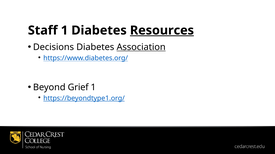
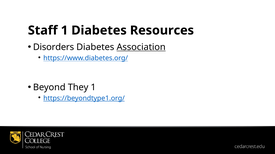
Resources underline: present -> none (162, 31)
Decisions: Decisions -> Disorders (54, 47)
Grief: Grief -> They (78, 88)
